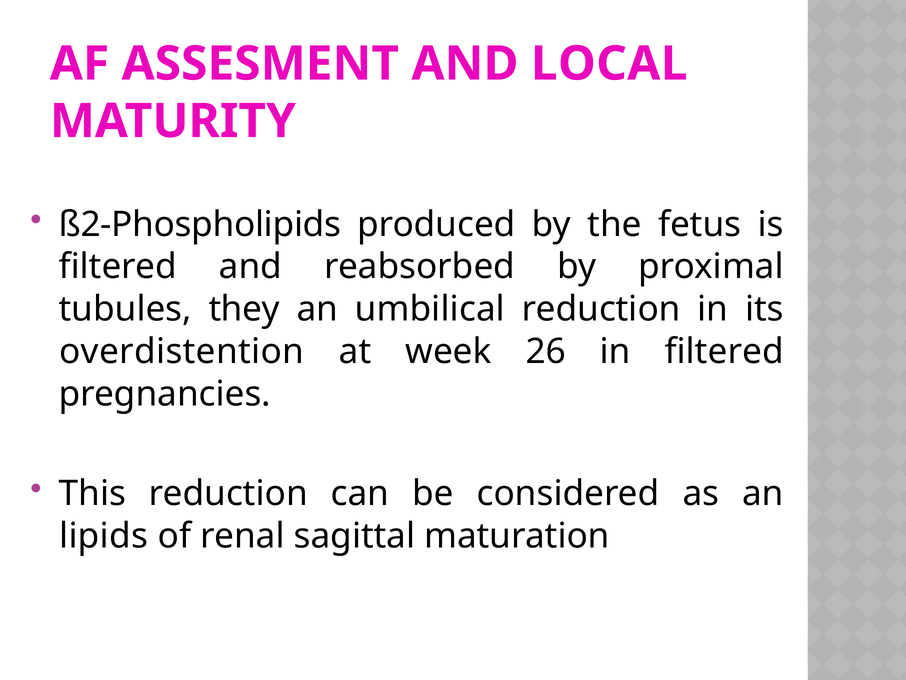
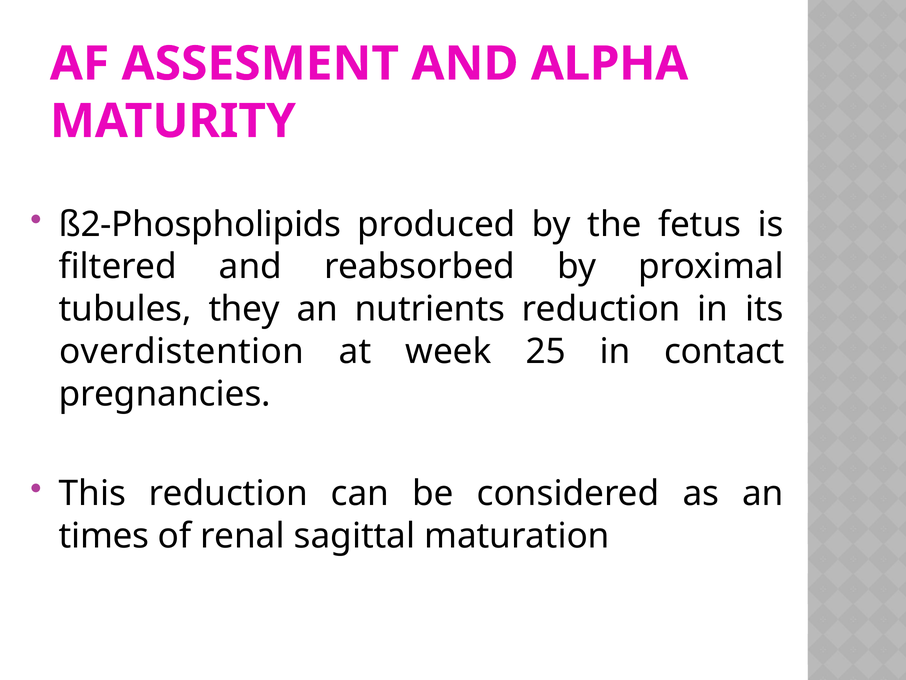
LOCAL: LOCAL -> ALPHA (610, 64)
umbilical: umbilical -> nutrients (430, 309)
26: 26 -> 25 (546, 351)
in filtered: filtered -> contact (724, 351)
lipids: lipids -> times (104, 536)
